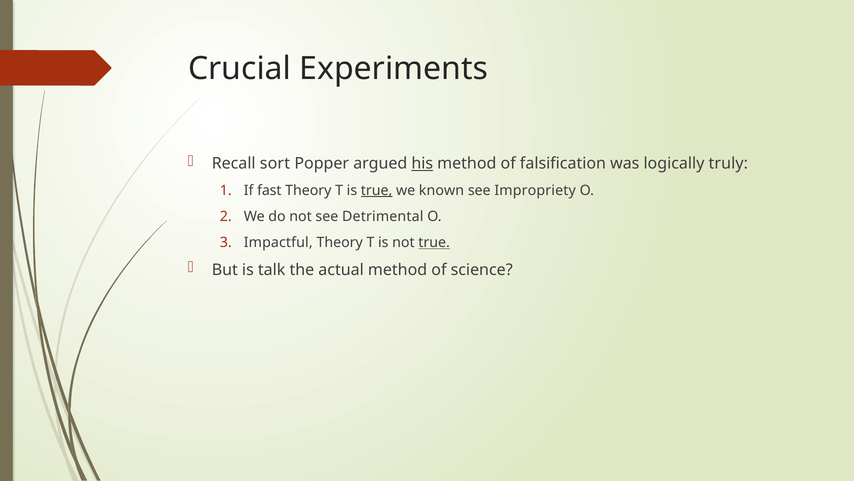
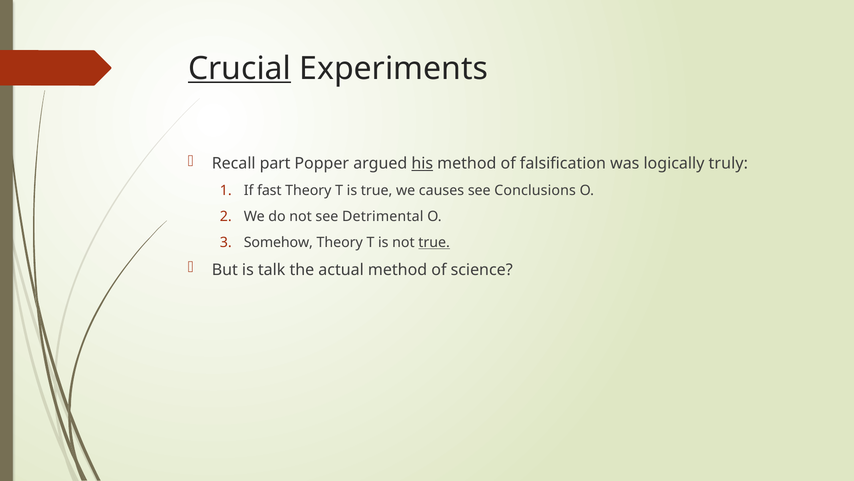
Crucial underline: none -> present (240, 68)
sort: sort -> part (275, 163)
true underline: present -> none (377, 190)
known: known -> causes (442, 190)
Impropriety: Impropriety -> Conclusions (535, 190)
Impactful: Impactful -> Somehow (278, 242)
